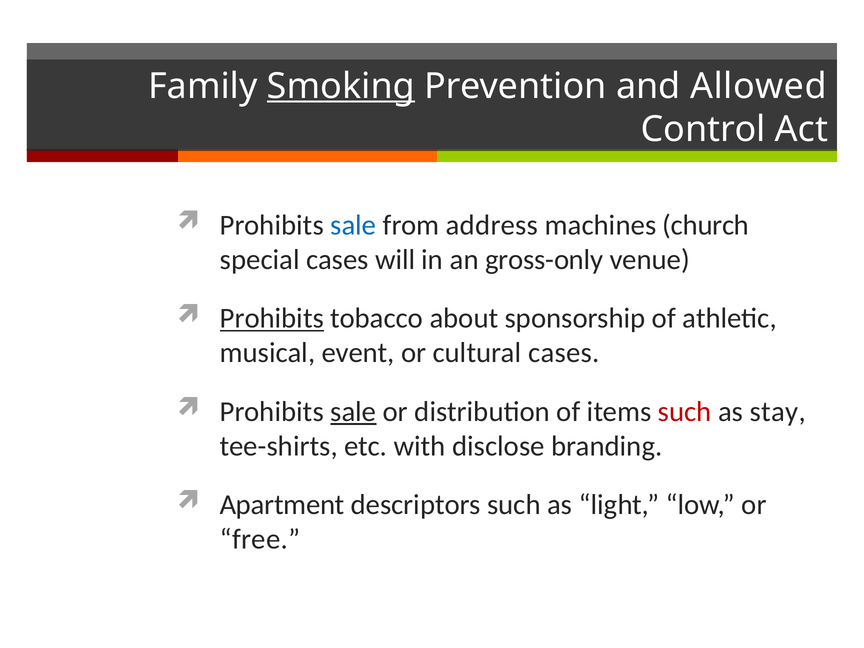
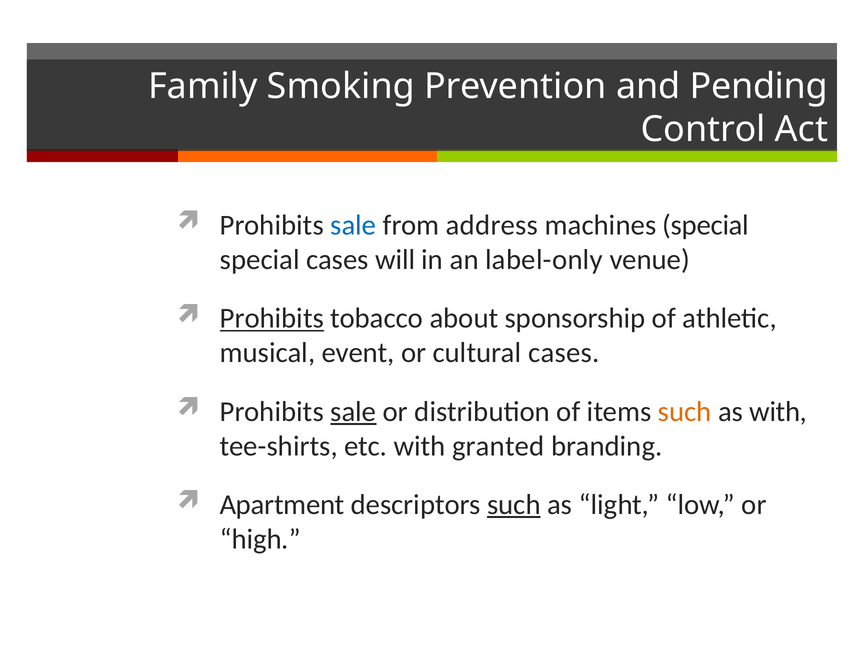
Smoking underline: present -> none (341, 86)
Allowed: Allowed -> Pending (759, 86)
machines church: church -> special (706, 225)
gross-only: gross-only -> label-only (544, 260)
such colour: red -> orange (685, 412)
as stay: stay -> with (778, 412)
disclose: disclose -> granted (498, 446)
such underline: none -> present (514, 505)
free: free -> high (260, 539)
